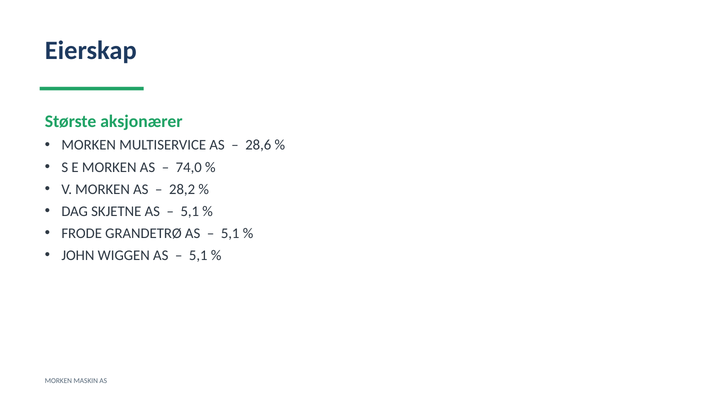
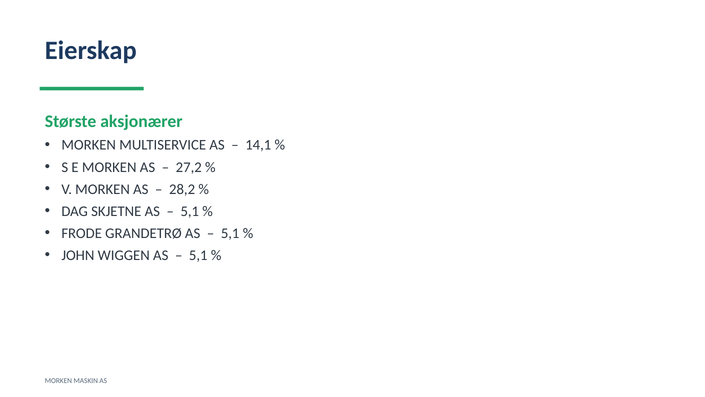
28,6: 28,6 -> 14,1 (258, 145)
74,0: 74,0 -> 27,2 (189, 167)
